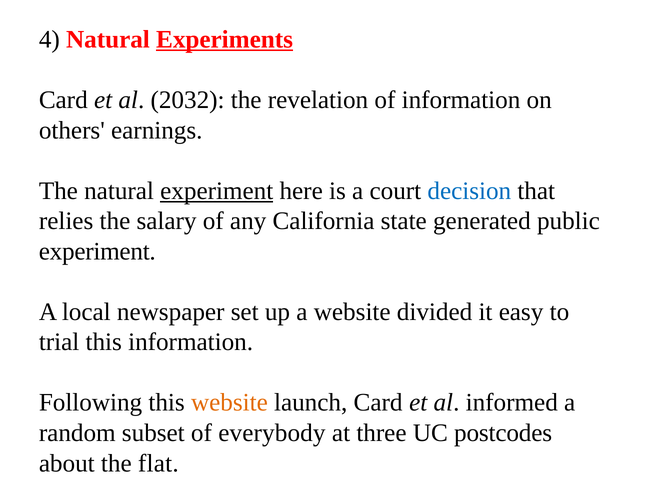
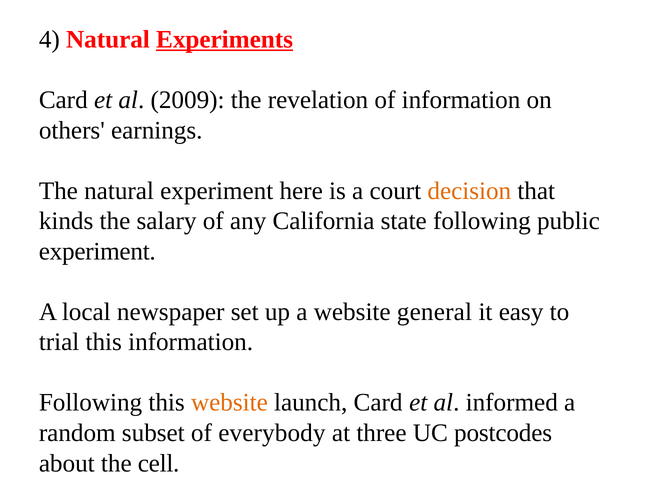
2032: 2032 -> 2009 (188, 100)
experiment underline: present -> none (217, 191)
decision colour: blue -> orange (469, 191)
relies: relies -> kinds (66, 221)
state generated: generated -> following (482, 221)
divided: divided -> general (434, 312)
flat: flat -> cell (159, 463)
